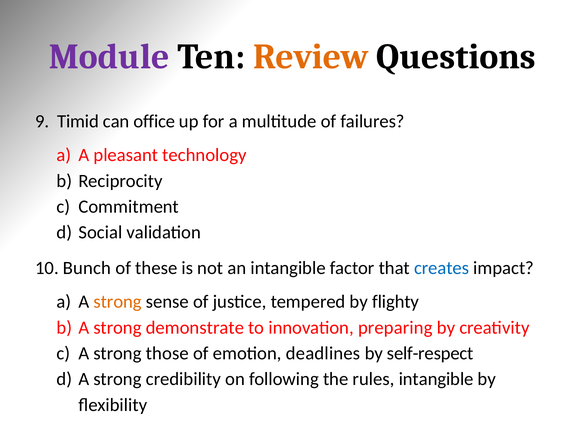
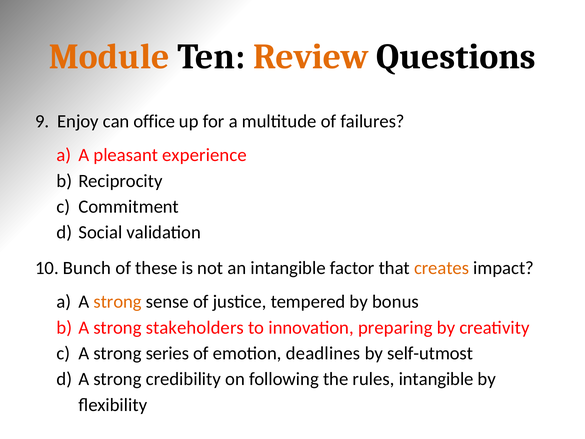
Module colour: purple -> orange (109, 57)
Timid: Timid -> Enjoy (78, 121)
technology: technology -> experience (204, 155)
creates colour: blue -> orange (442, 268)
flighty: flighty -> bonus (395, 302)
demonstrate: demonstrate -> stakeholders (195, 327)
those: those -> series (167, 353)
self-respect: self-respect -> self-utmost (430, 353)
